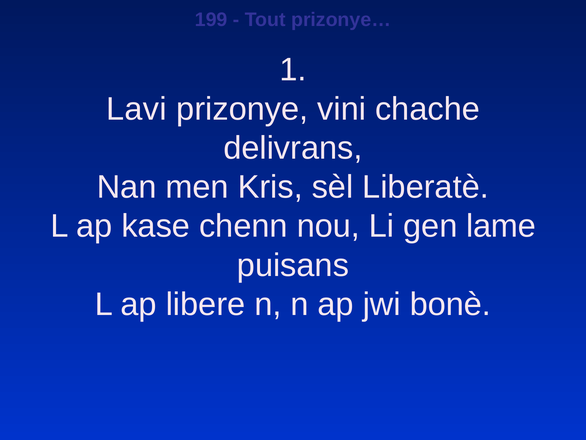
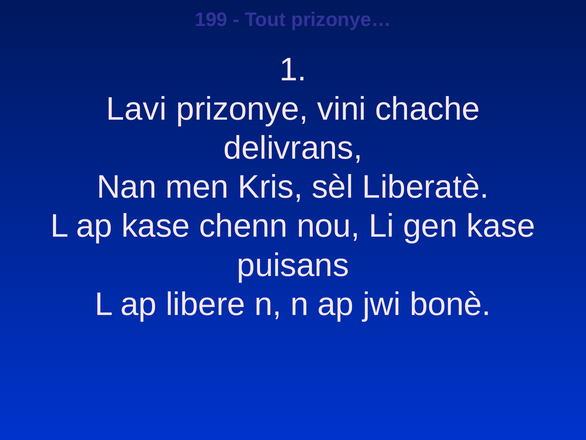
gen lame: lame -> kase (501, 226)
